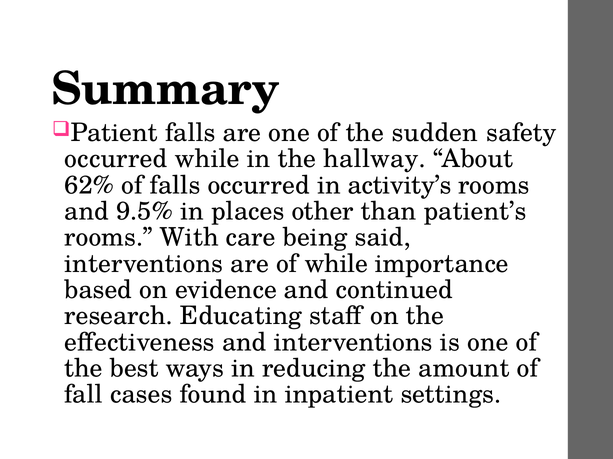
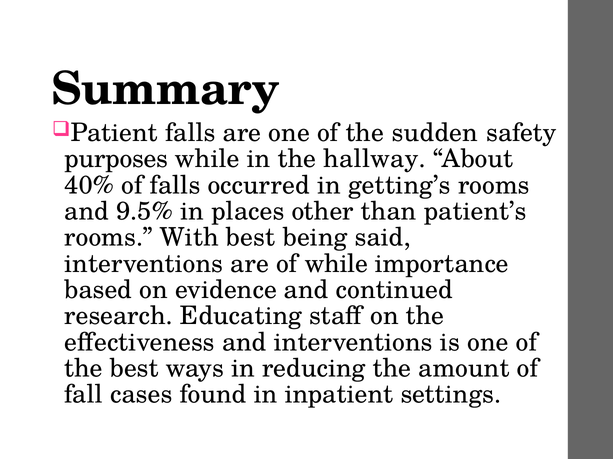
occurred: occurred -> purposes (116, 159)
62%: 62% -> 40% (89, 186)
activity’s: activity’s -> getting’s (399, 186)
With care: care -> best (251, 238)
